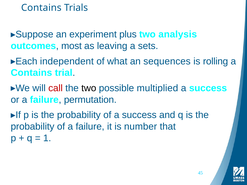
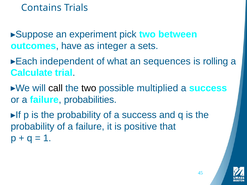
plus: plus -> pick (128, 34)
analysis: analysis -> between (178, 34)
most: most -> have (71, 46)
leaving: leaving -> integer (112, 46)
Contains: Contains -> Calculate (31, 73)
call colour: red -> black (56, 88)
permutation: permutation -> probabilities (90, 100)
number: number -> positive (141, 127)
